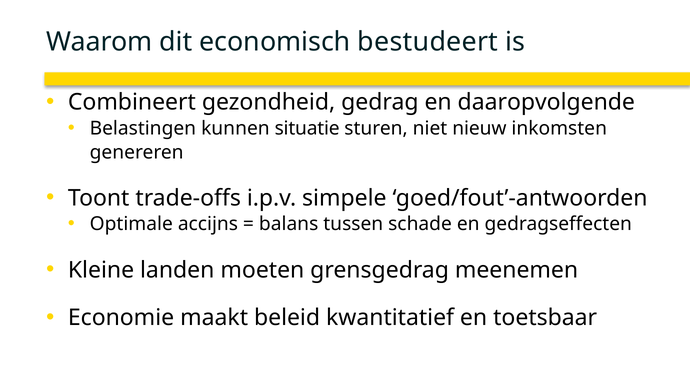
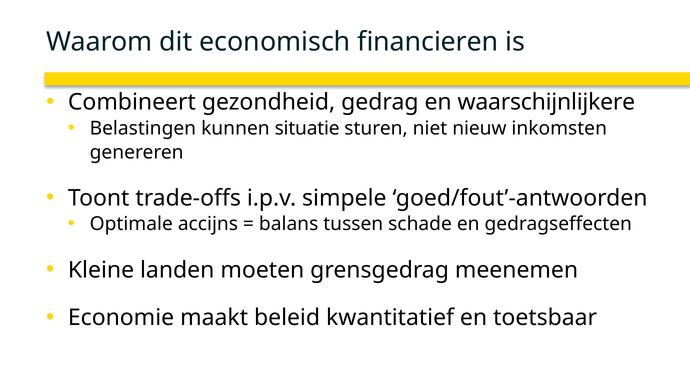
bestudeert: bestudeert -> financieren (428, 42)
daaropvolgende: daaropvolgende -> waarschijnlijkere (546, 102)
